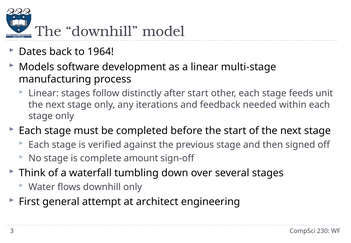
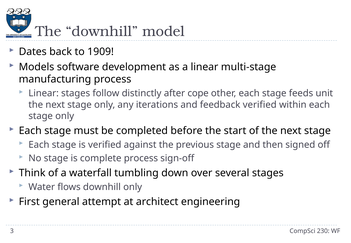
1964: 1964 -> 1909 (101, 52)
after start: start -> cope (198, 93)
feedback needed: needed -> verified (260, 105)
complete amount: amount -> process (141, 158)
